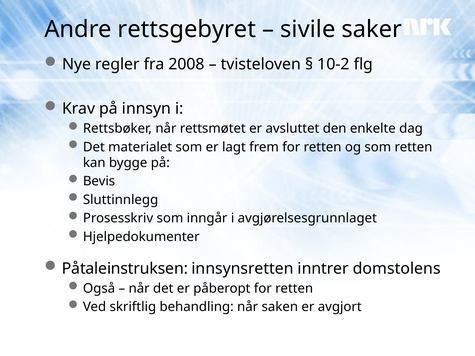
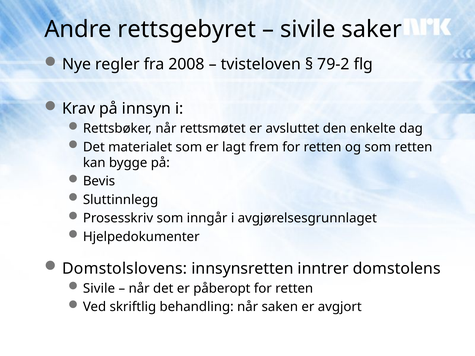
10-2: 10-2 -> 79-2 (333, 64)
Påtaleinstruksen: Påtaleinstruksen -> Domstolslovens (125, 269)
Også: Også -> Sivile (99, 289)
